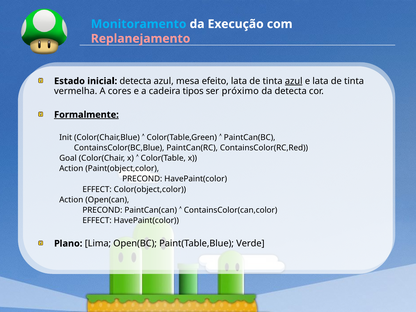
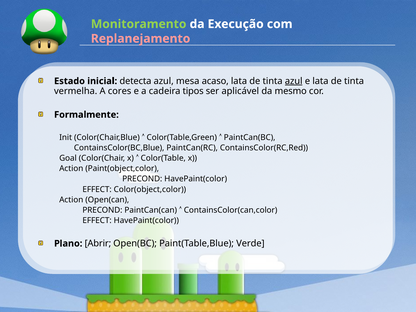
Monitoramento colour: light blue -> light green (139, 24)
efeito: efeito -> acaso (215, 81)
próximo: próximo -> aplicável (240, 91)
da detecta: detecta -> mesmo (291, 91)
Formalmente underline: present -> none (86, 115)
Lima: Lima -> Abrir (98, 243)
